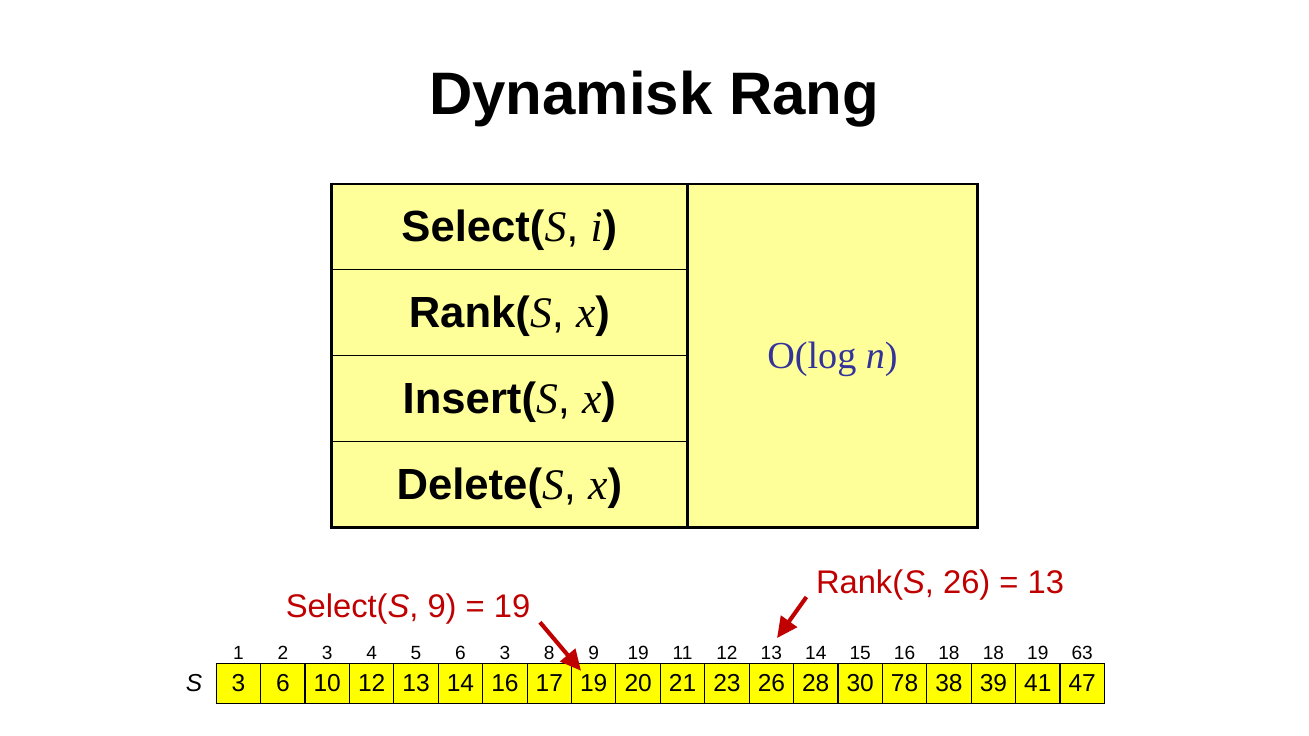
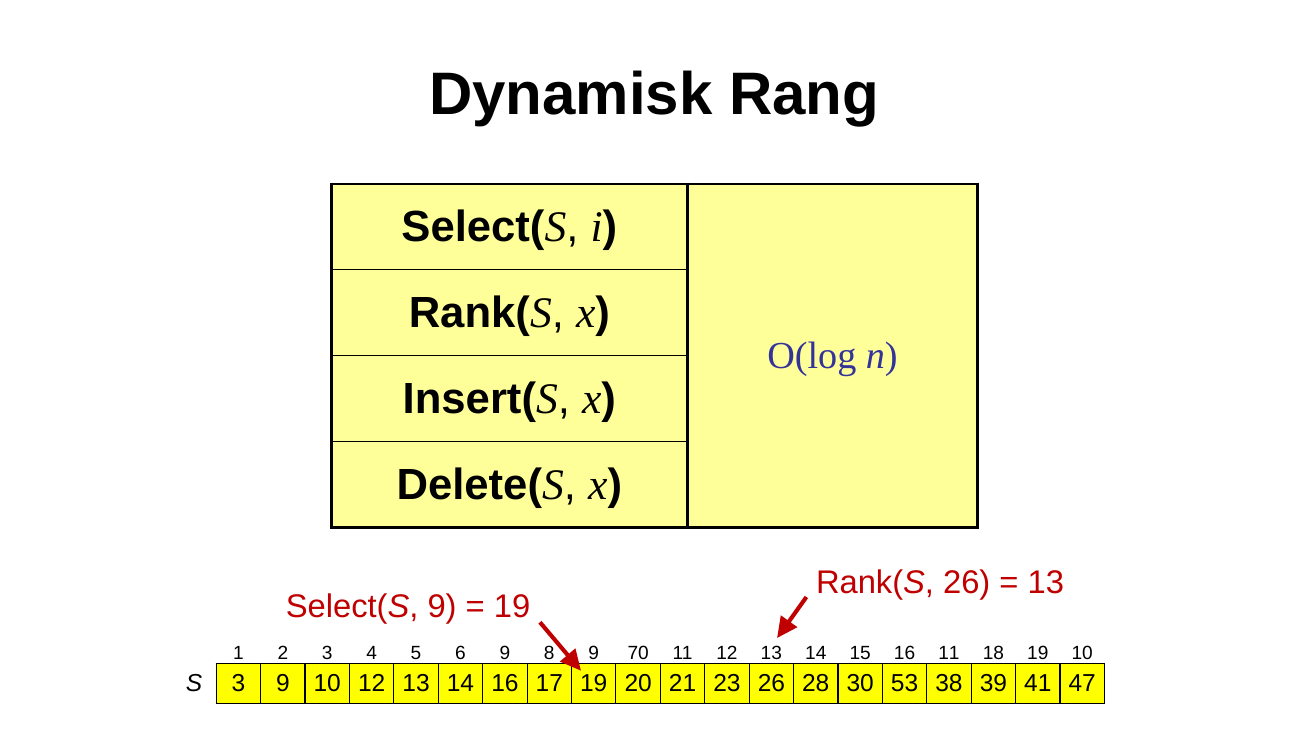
6 3: 3 -> 9 (505, 653)
9 19: 19 -> 70 (638, 653)
16 18: 18 -> 11 (949, 653)
19 63: 63 -> 10 (1082, 653)
3 6: 6 -> 9 (283, 684)
78: 78 -> 53 (905, 684)
